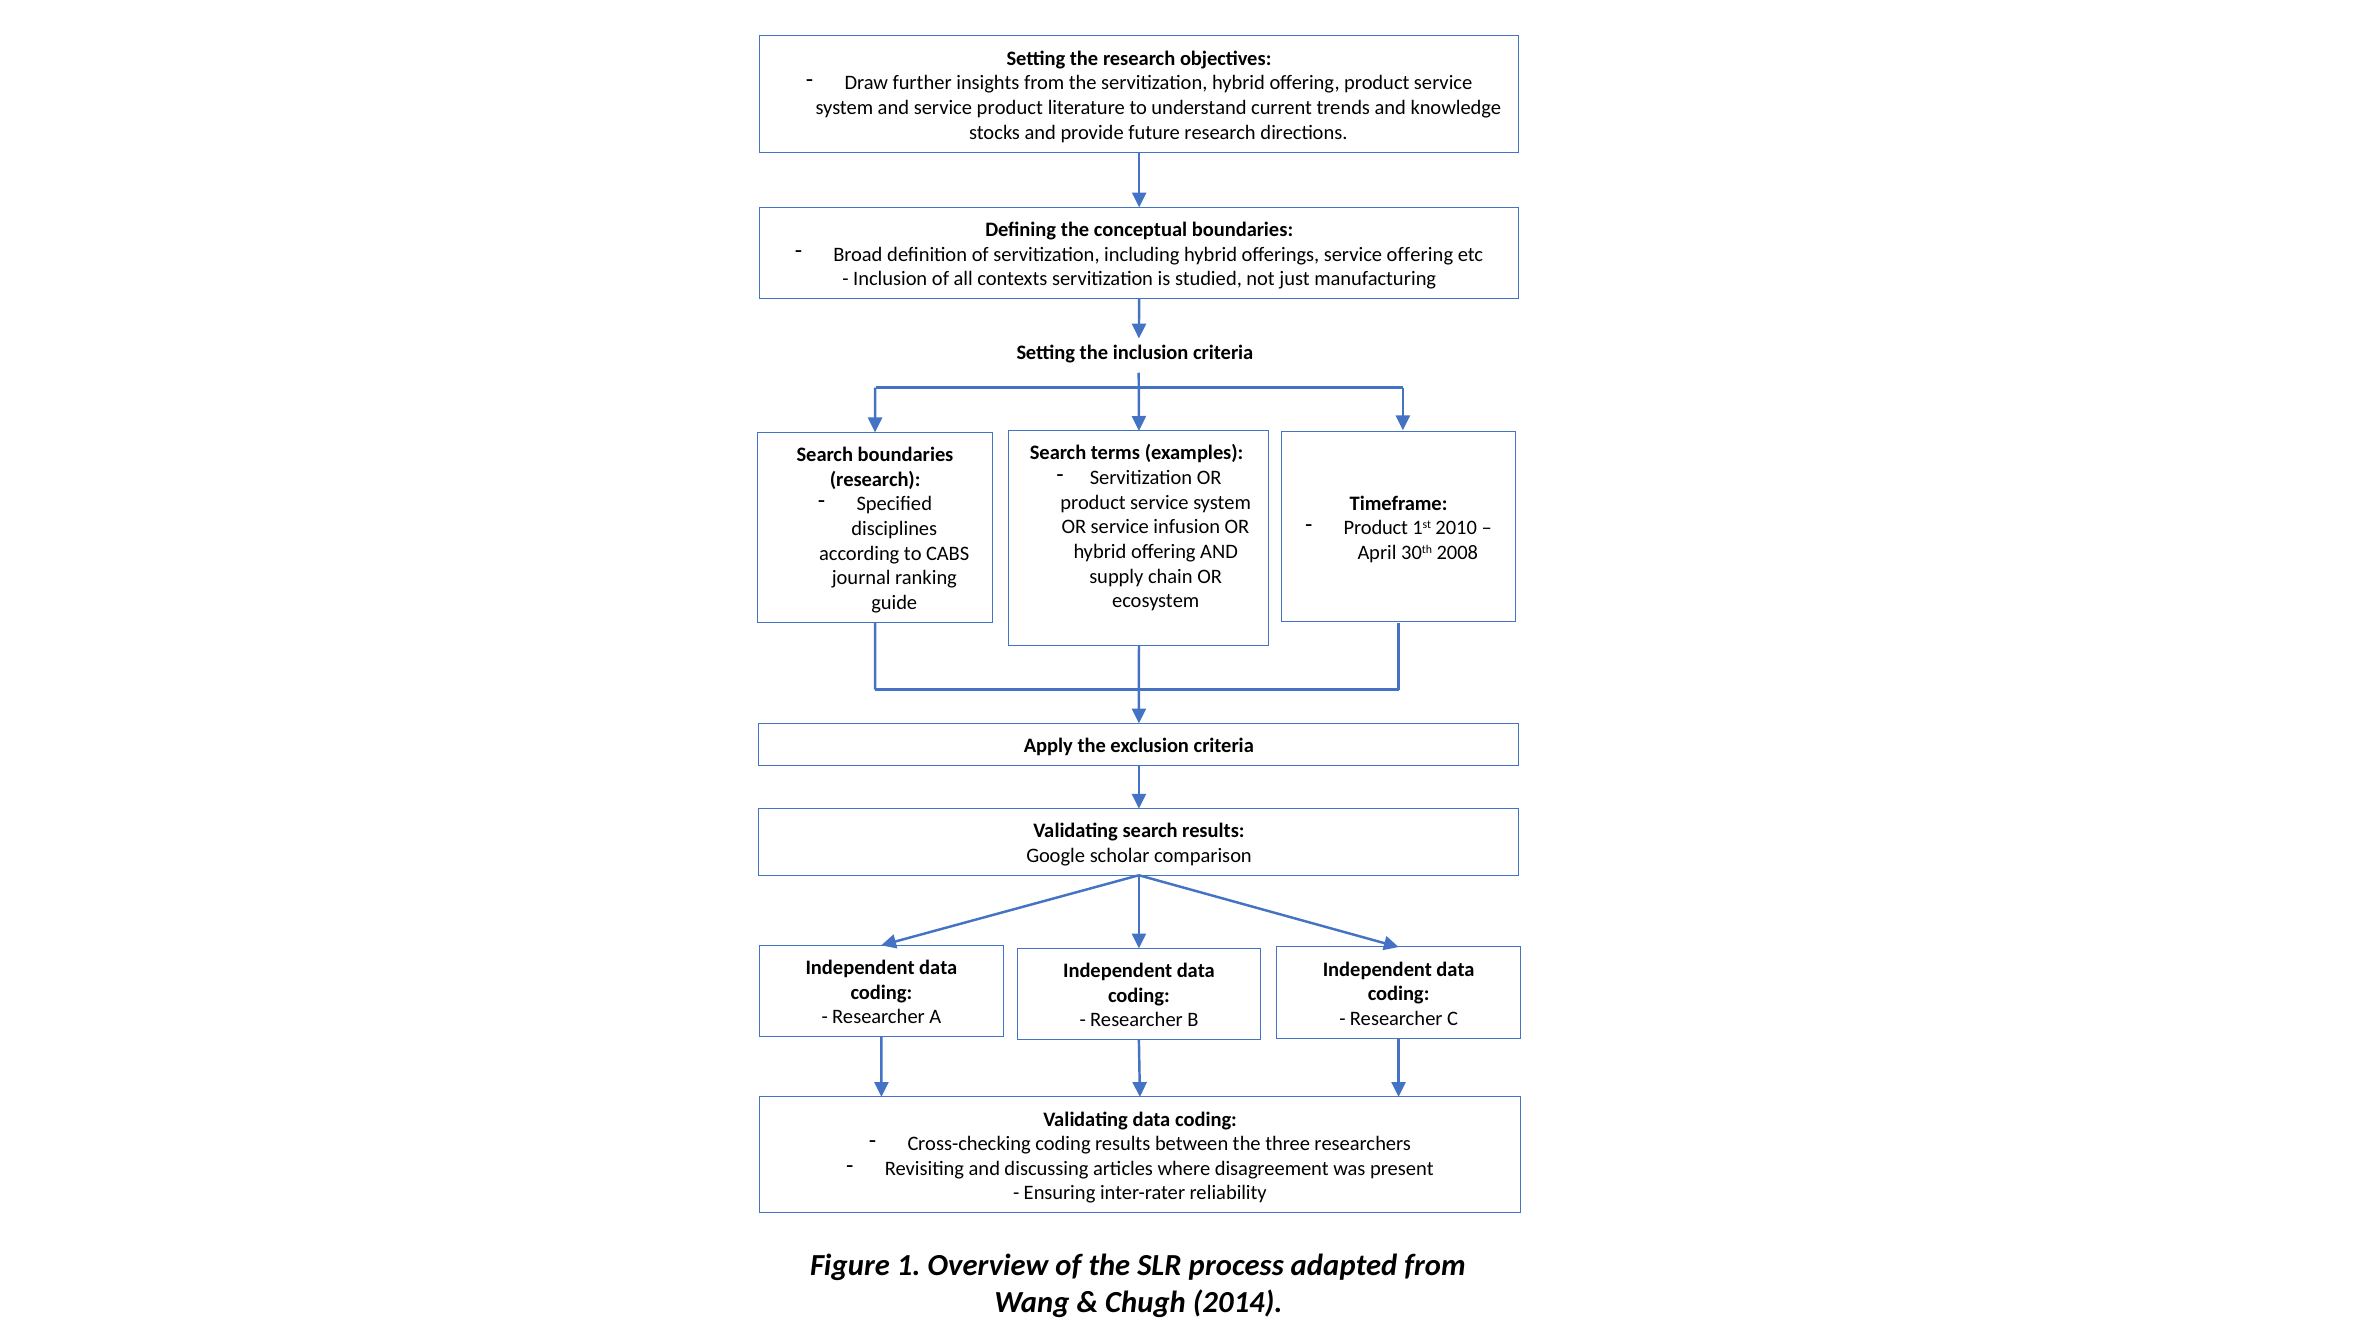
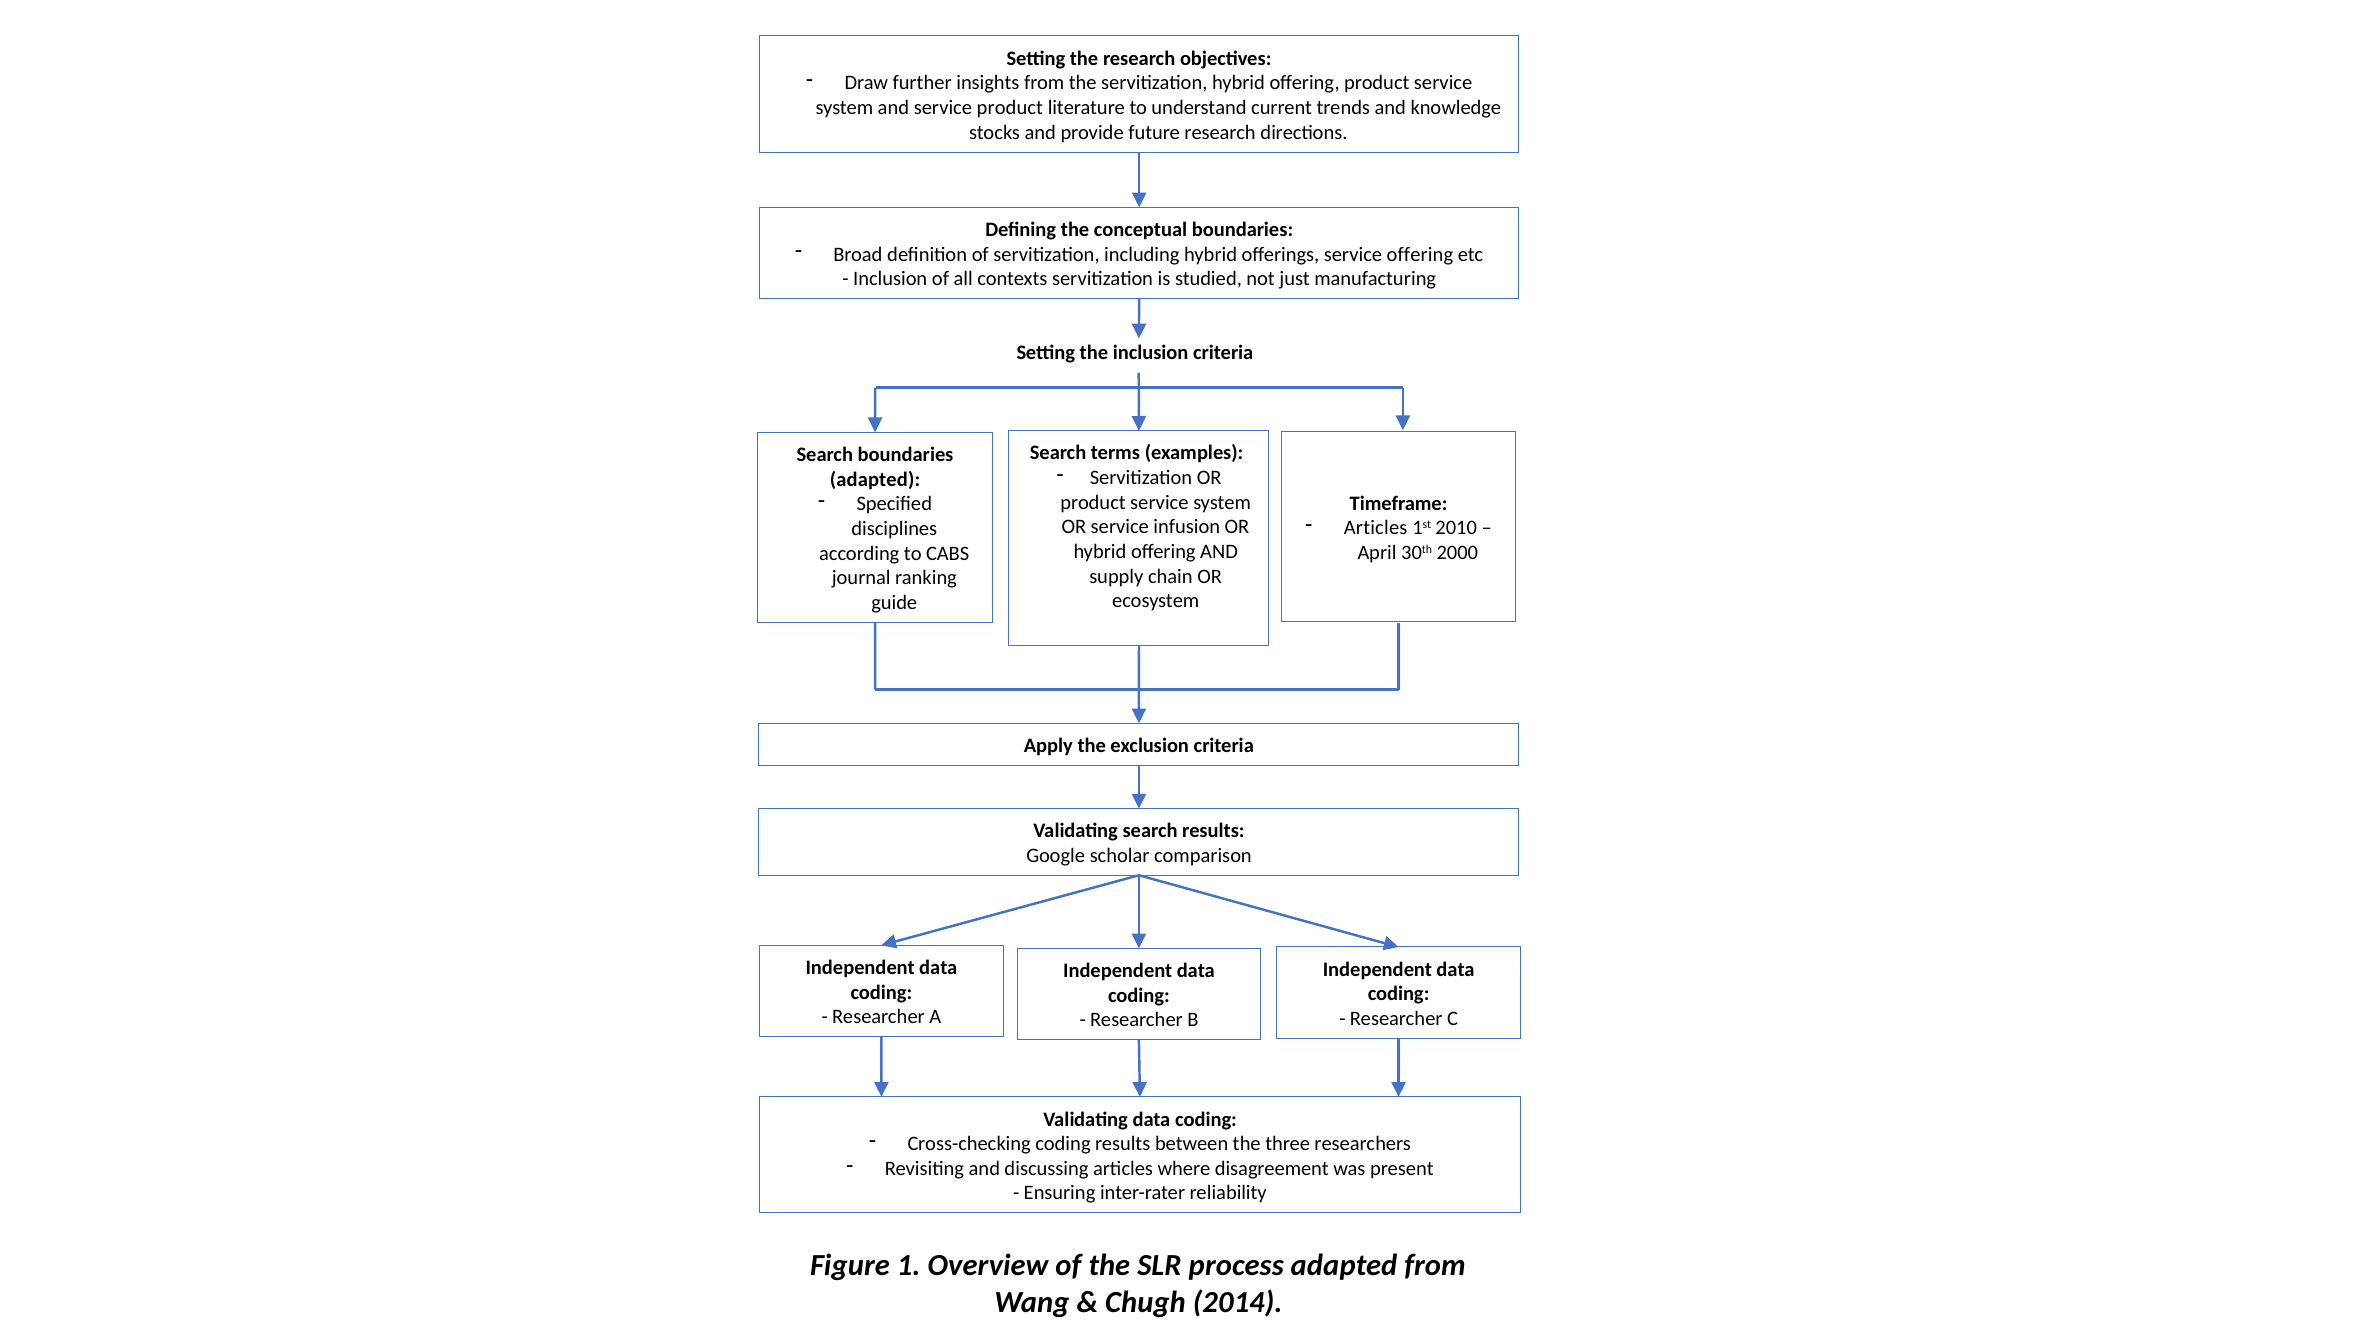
research: research -> adapted (875, 479)
Product: Product -> Articles (1376, 528)
2008: 2008 -> 2000 (1457, 553)
